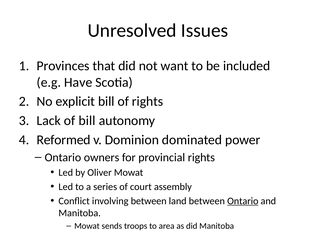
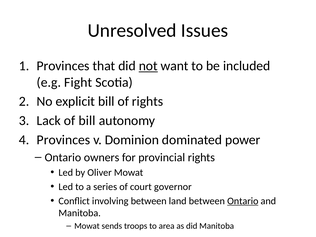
not underline: none -> present (148, 66)
Have: Have -> Fight (78, 82)
Reformed: Reformed -> Provinces (63, 140)
assembly: assembly -> governor (173, 187)
